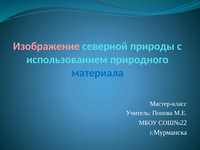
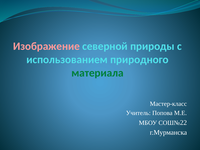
материала colour: blue -> green (97, 73)
